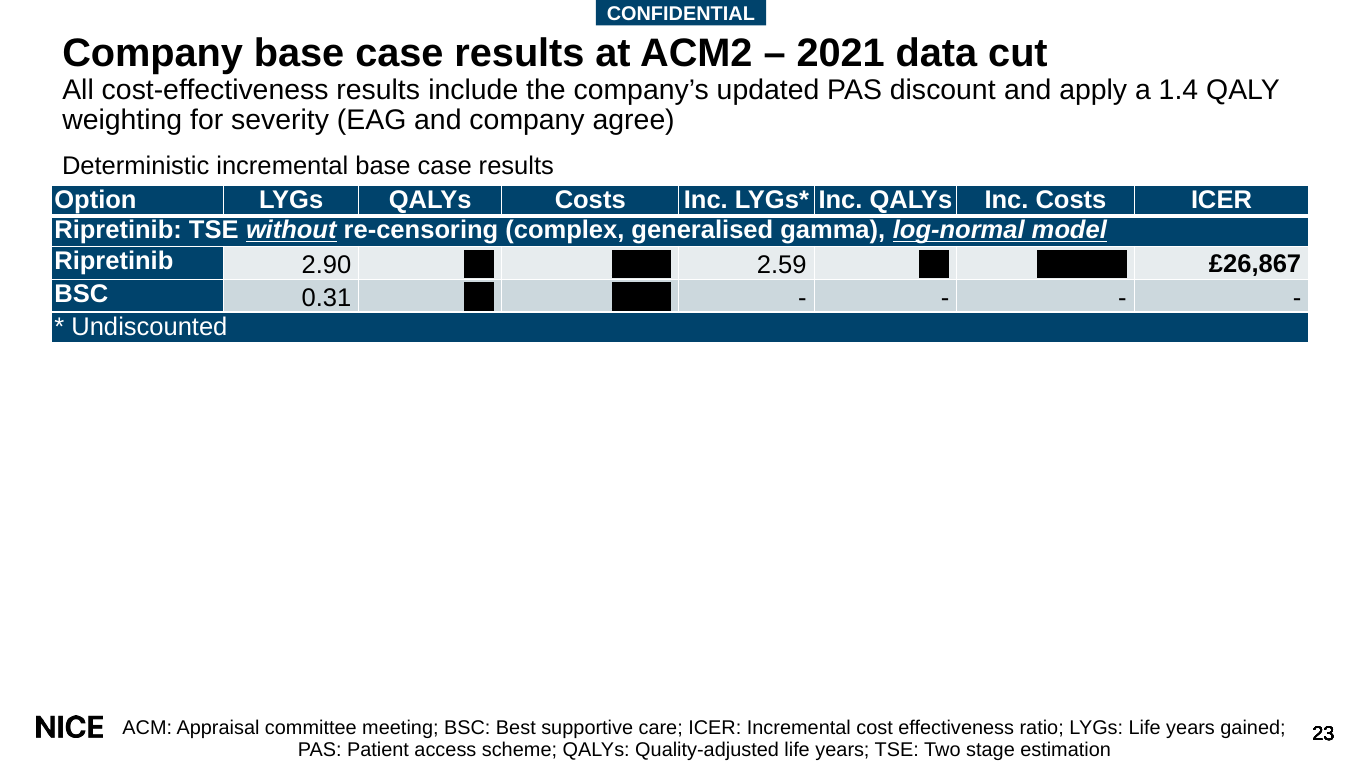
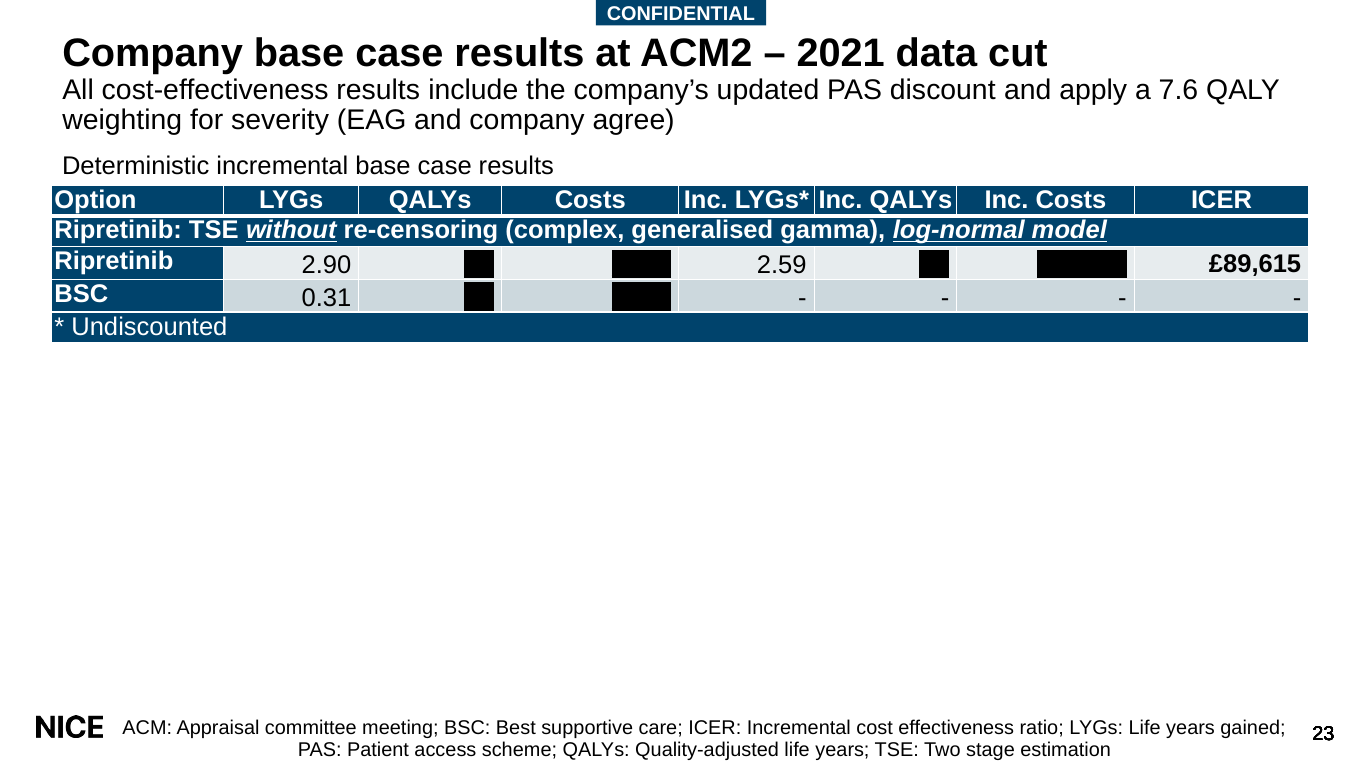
1.4: 1.4 -> 7.6 (1178, 90)
£26,867: £26,867 -> £89,615 (1255, 264)
